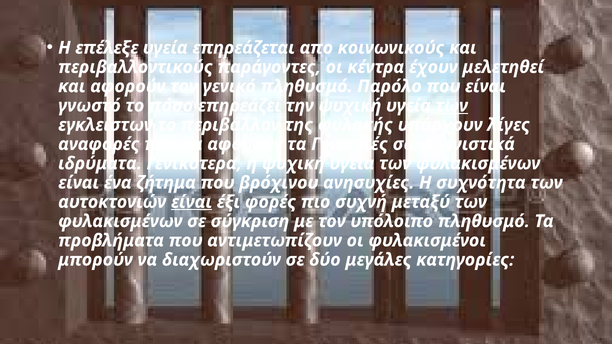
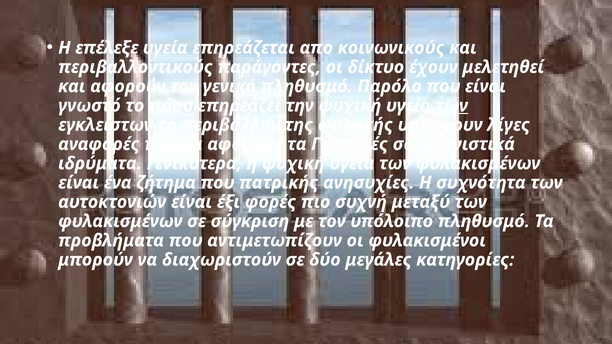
κέντρα: κέντρα -> δίκτυο (376, 67)
βρόχινου: βρόχινου -> πατρικής (279, 183)
είναι underline: present -> none (192, 202)
